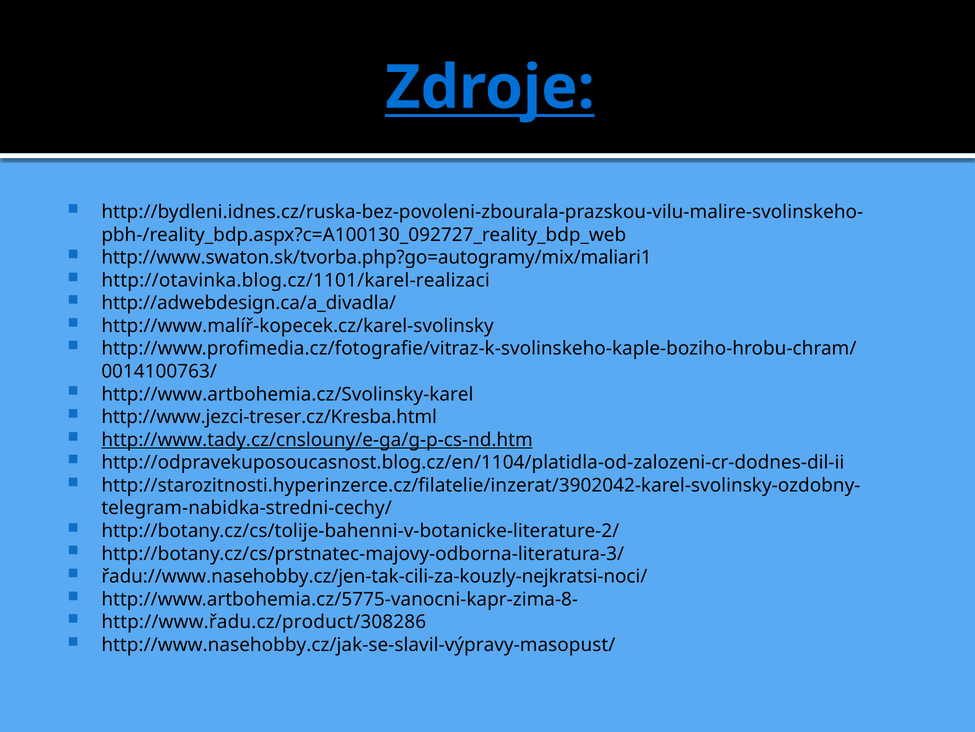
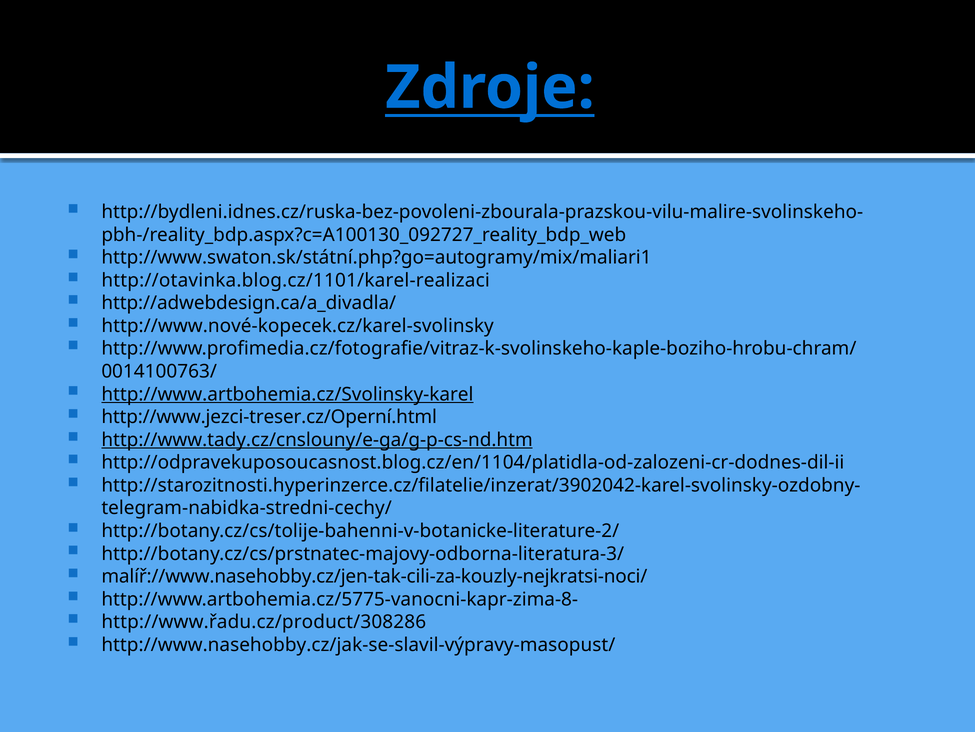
http://www.swaton.sk/tvorba.php?go=autogramy/mix/maliari1: http://www.swaton.sk/tvorba.php?go=autogramy/mix/maliari1 -> http://www.swaton.sk/státní.php?go=autogramy/mix/maliari1 (376, 257)
http://www.malíř-kopecek.cz/karel-svolinsky: http://www.malíř-kopecek.cz/karel-svolinsky -> http://www.nové-kopecek.cz/karel-svolinsky (298, 326)
http://www.artbohemia.cz/Svolinsky-karel underline: none -> present (287, 394)
http://www.jezci-treser.cz/Kresba.html: http://www.jezci-treser.cz/Kresba.html -> http://www.jezci-treser.cz/Operní.html (269, 417)
řadu://www.nasehobby.cz/jen-tak-cili-za-kouzly-nejkratsi-noci/: řadu://www.nasehobby.cz/jen-tak-cili-za-kouzly-nejkratsi-noci/ -> malíř://www.nasehobby.cz/jen-tak-cili-za-kouzly-nejkratsi-noci/ (374, 576)
